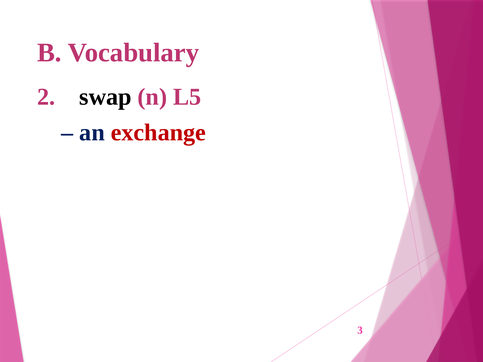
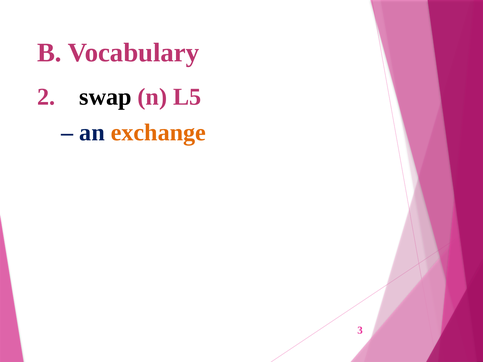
exchange colour: red -> orange (158, 133)
